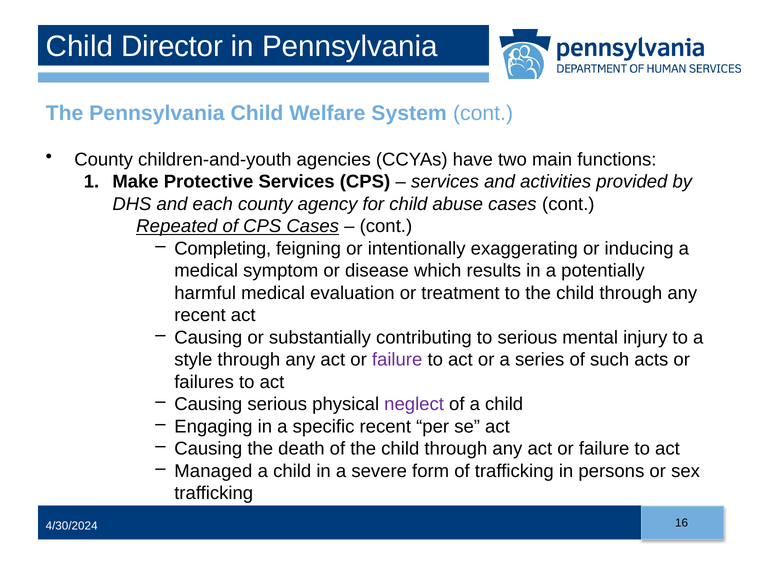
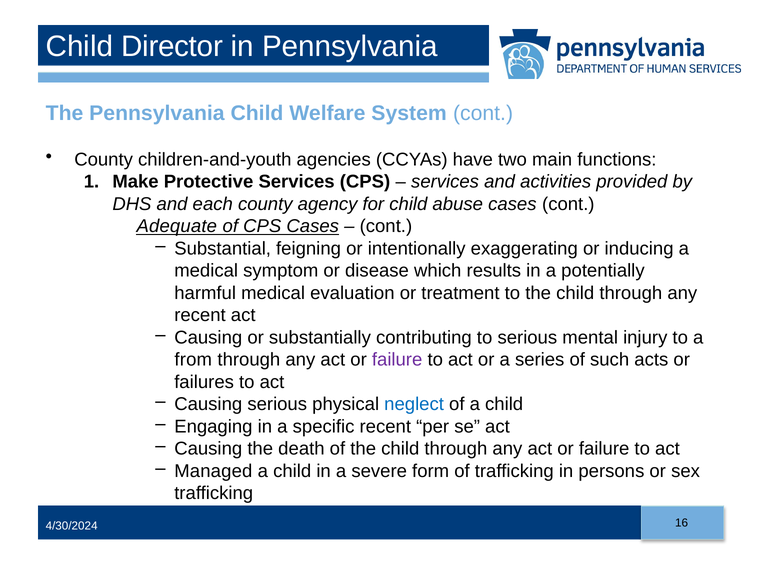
Repeated: Repeated -> Adequate (177, 227)
Completing: Completing -> Substantial (223, 249)
style: style -> from (193, 360)
neglect colour: purple -> blue (414, 405)
